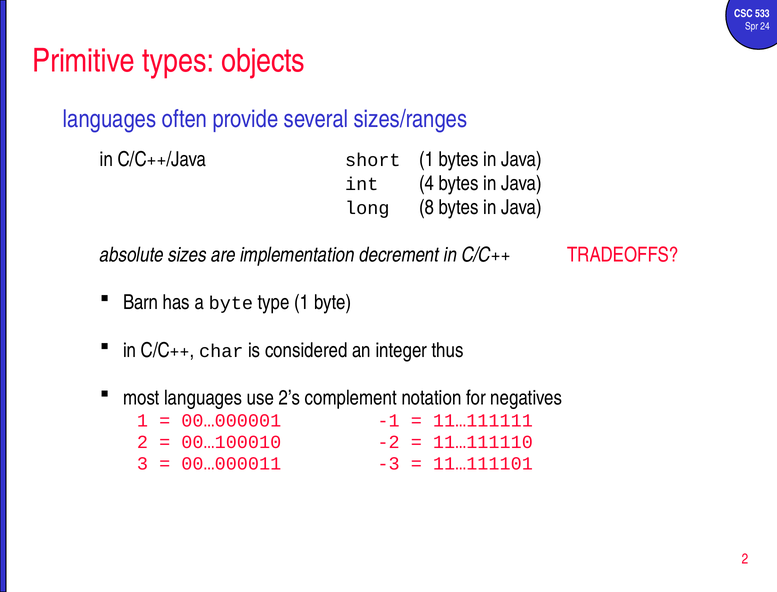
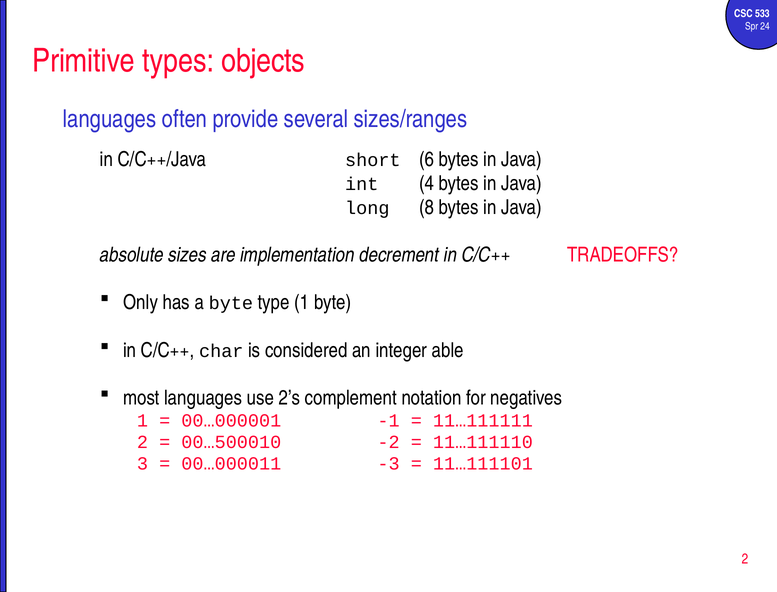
short 1: 1 -> 6 (427, 160)
Barn: Barn -> Only (141, 303)
thus: thus -> able (448, 350)
00…100010: 00…100010 -> 00…500010 (231, 442)
